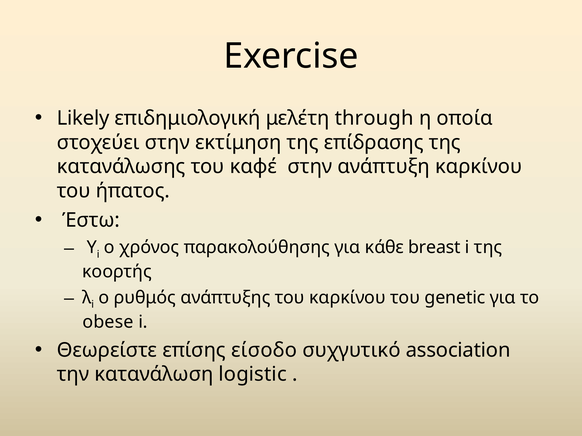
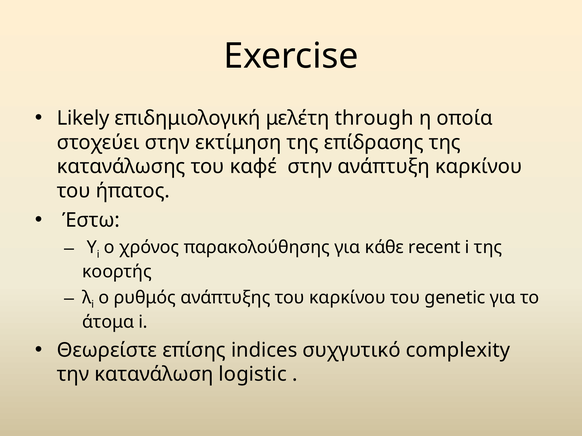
breast: breast -> recent (434, 248)
obese: obese -> άτομα (108, 322)
είσοδο: είσοδο -> indices (264, 350)
association: association -> complexity (458, 350)
